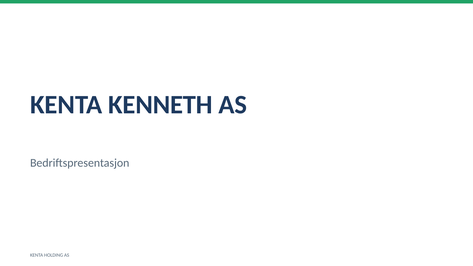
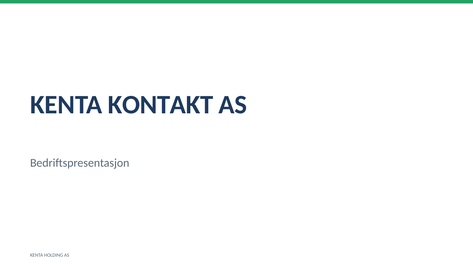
KENNETH: KENNETH -> KONTAKT (161, 105)
